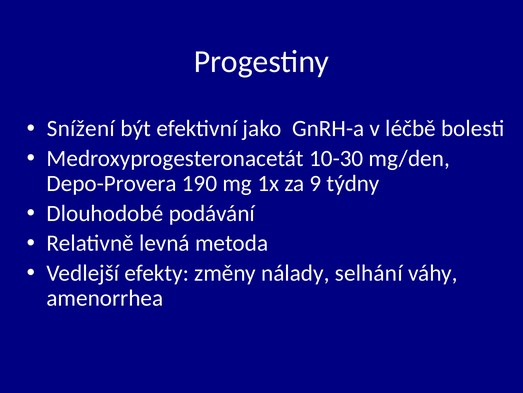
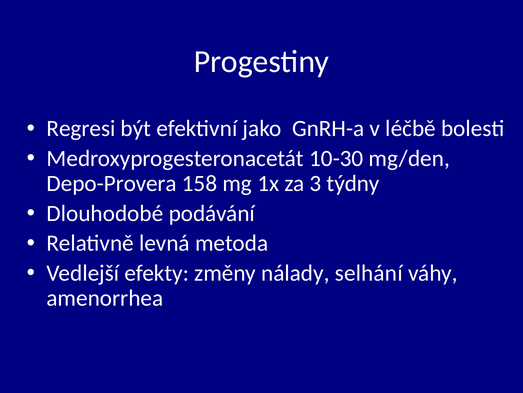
Snížení: Snížení -> Regresi (81, 128)
190: 190 -> 158 (200, 183)
9: 9 -> 3 (315, 183)
